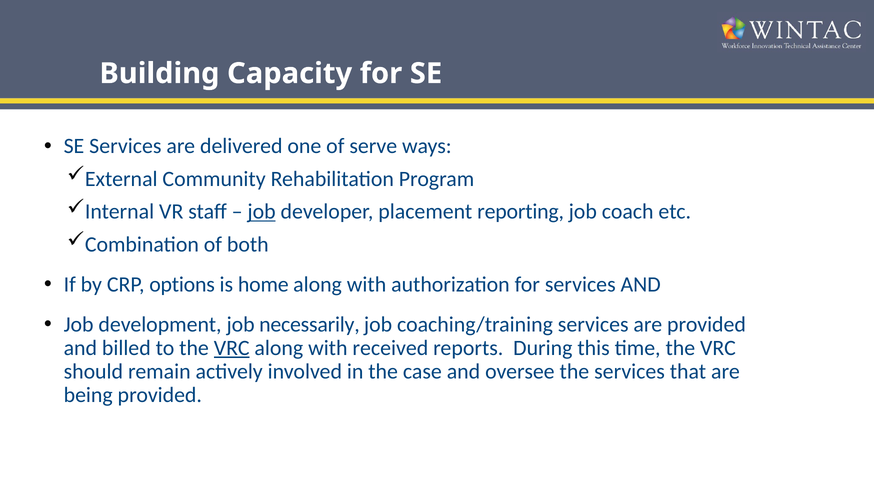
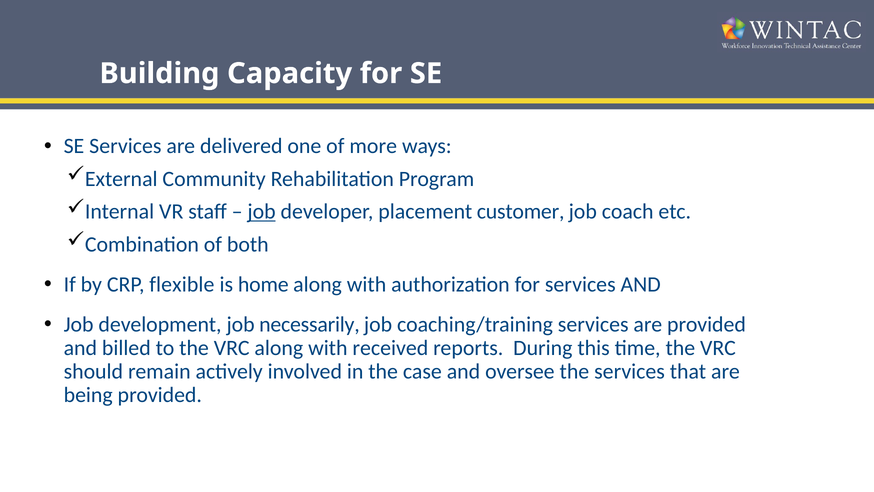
serve: serve -> more (373, 146)
reporting: reporting -> customer (521, 211)
options: options -> flexible (182, 284)
VRC underline: present -> none (232, 348)
